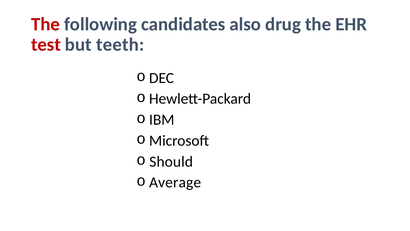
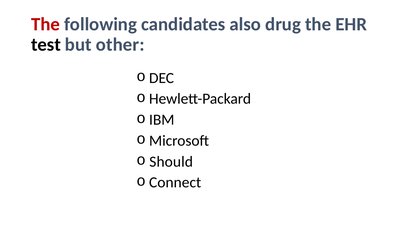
test colour: red -> black (46, 45)
teeth: teeth -> other (120, 45)
Average: Average -> Connect (175, 182)
